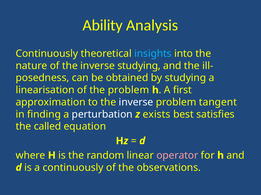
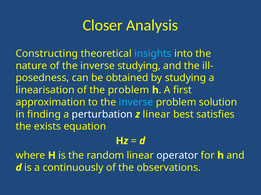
Ability: Ability -> Closer (103, 25)
Continuously: Continuously -> Constructing (47, 54)
inverse colour: white -> light blue (136, 103)
tangent: tangent -> solution (218, 103)
z exists: exists -> linear (157, 115)
called: called -> exists (47, 127)
operator colour: pink -> white (177, 156)
